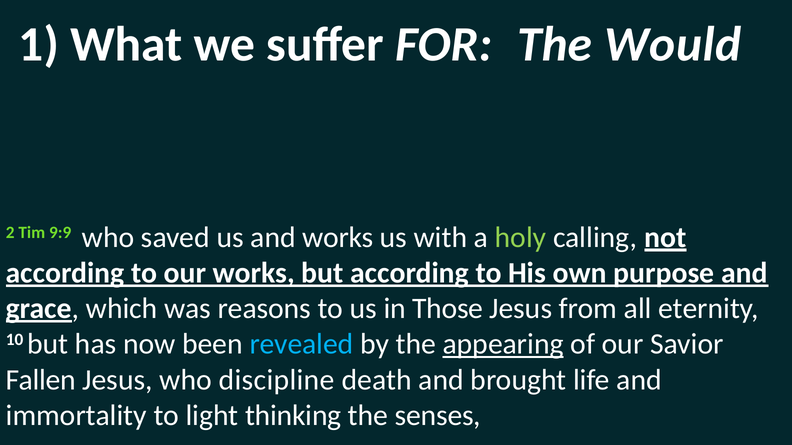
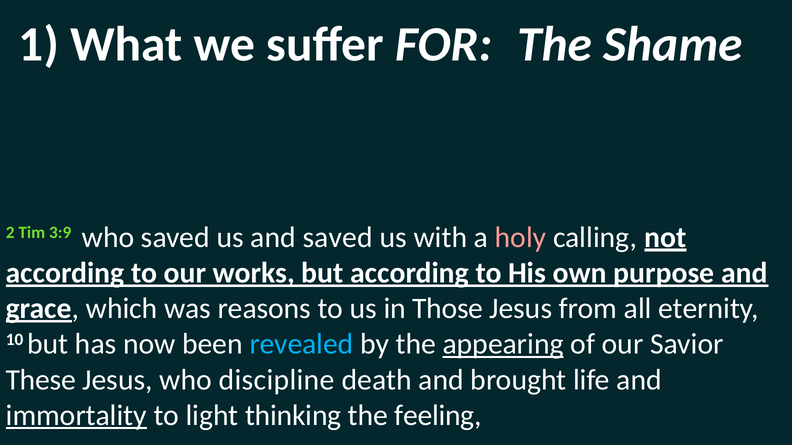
Would: Would -> Shame (673, 44)
9:9: 9:9 -> 3:9 (60, 233)
and works: works -> saved (338, 238)
holy colour: light green -> pink (521, 238)
Fallen: Fallen -> These (41, 380)
immortality underline: none -> present (76, 416)
senses: senses -> feeling (438, 416)
